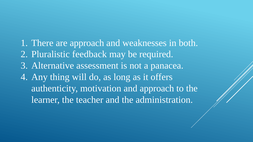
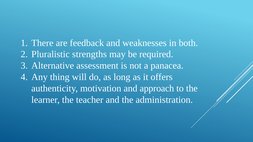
are approach: approach -> feedback (87, 43)
feedback: feedback -> strengths (89, 54)
